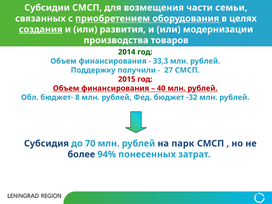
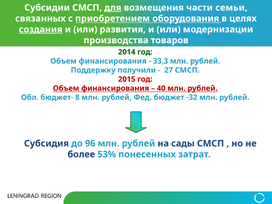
для underline: none -> present (113, 8)
70: 70 -> 96 (90, 143)
парк: парк -> сады (183, 143)
94%: 94% -> 53% (107, 154)
